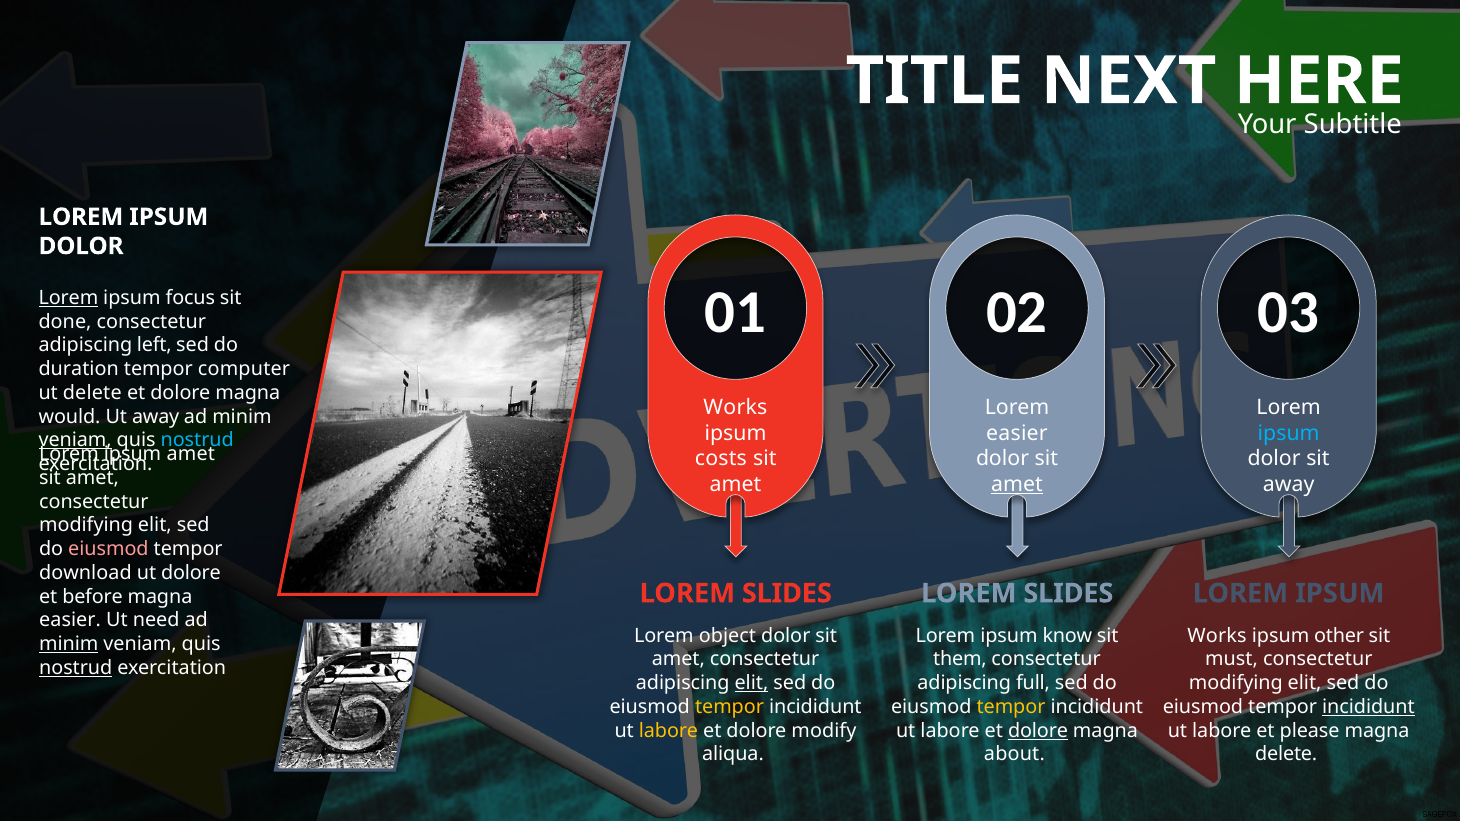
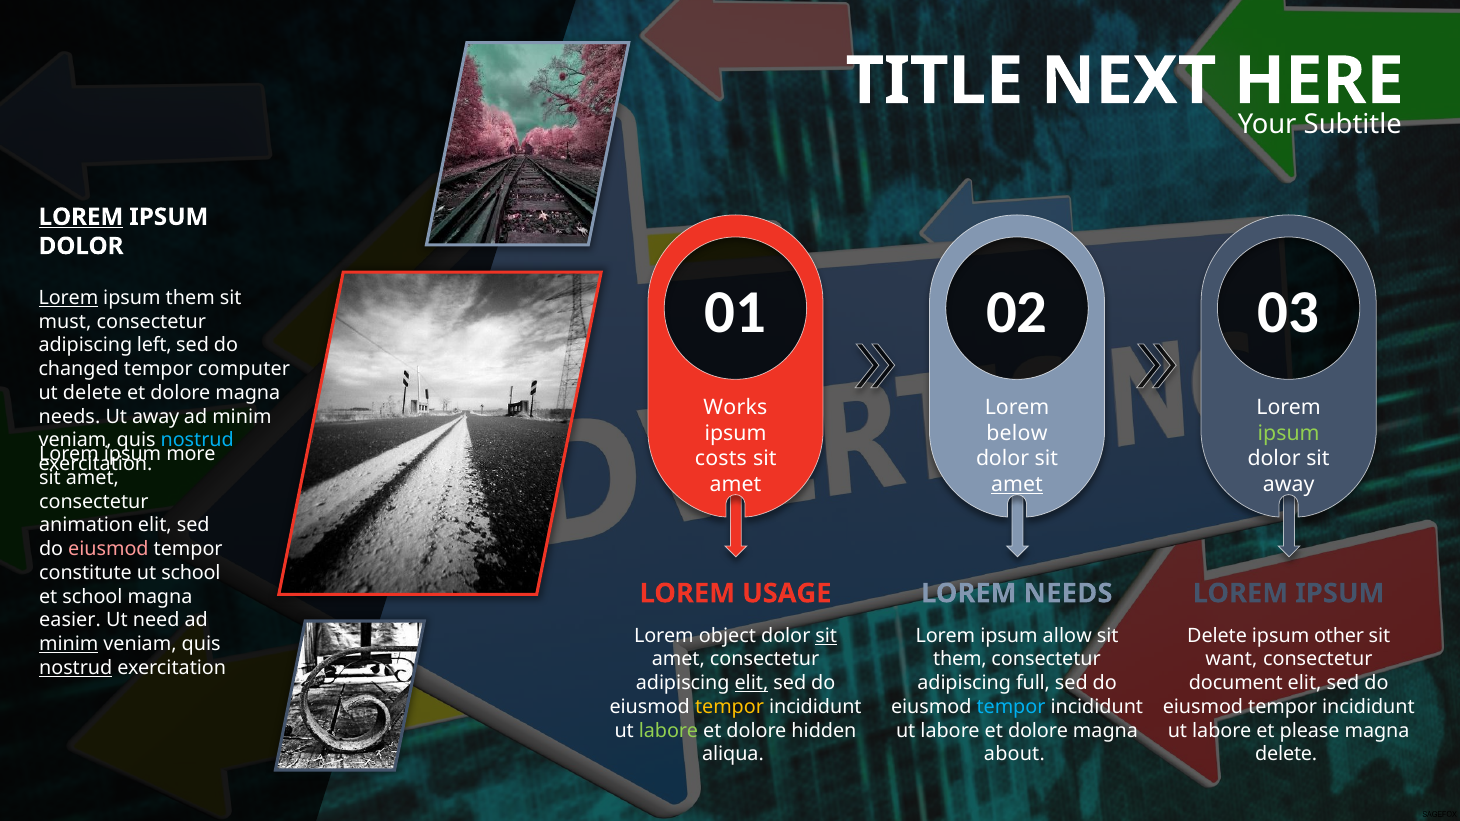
LOREM underline: none -> present (81, 217)
ipsum focus: focus -> them (190, 298)
done: done -> must (65, 322)
duration: duration -> changed (79, 369)
would: would -> needs (69, 417)
easier: easier -> below (1017, 434)
ipsum colour: light blue -> light green (1289, 434)
veniam underline: present -> none (75, 440)
amet: amet -> more (191, 454)
modifying: modifying -> animation (86, 525)
download: download -> constitute (85, 573)
ut dolore: dolore -> school (191, 573)
SLIDES: SLIDES -> USAGE (787, 594)
SLIDES: SLIDES -> NEEDS (1068, 594)
et before: before -> school (92, 597)
sit underline: none -> present (826, 636)
know: know -> allow (1067, 636)
Works: Works -> Delete (1217, 636)
must: must -> want (1231, 660)
modifying: modifying -> document (1236, 683)
tempor colour: yellow -> light blue (1011, 707)
incididunt underline: present -> none (1368, 707)
labore colour: yellow -> light green (669, 731)
modify: modify -> hidden (824, 731)
dolore underline: present -> none (1038, 731)
